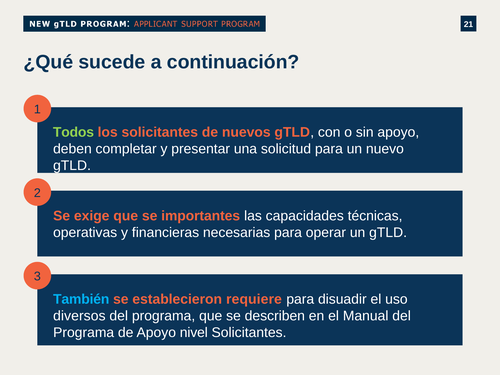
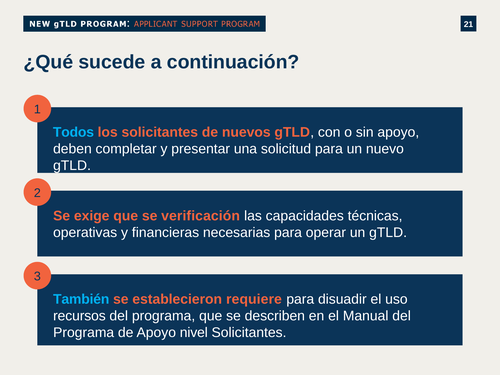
Todos colour: light green -> light blue (74, 132)
importantes: importantes -> verificación (201, 216)
diversos: diversos -> recursos (79, 316)
